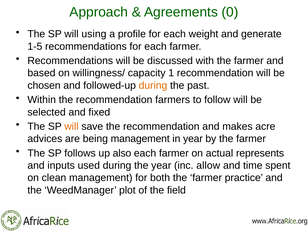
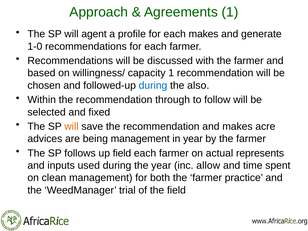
Agreements 0: 0 -> 1 (230, 12)
using: using -> agent (94, 34)
each weight: weight -> makes (204, 34)
1-5: 1-5 -> 1-0 (35, 46)
during colour: orange -> blue (153, 85)
past: past -> also (198, 85)
farmers: farmers -> through (173, 100)
up also: also -> field (122, 153)
plot: plot -> trial (127, 190)
